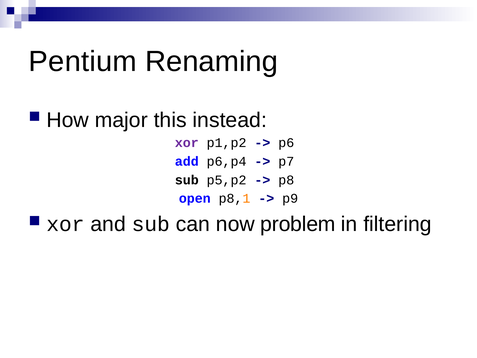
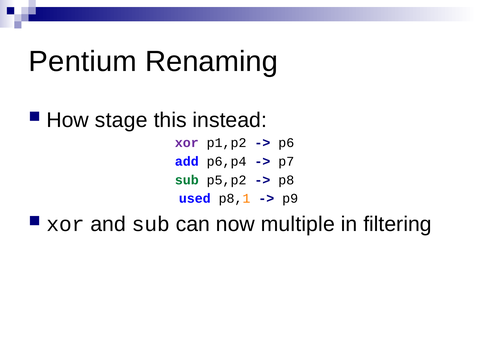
major: major -> stage (121, 120)
sub colour: black -> green (187, 180)
open: open -> used (195, 198)
problem: problem -> multiple (298, 224)
